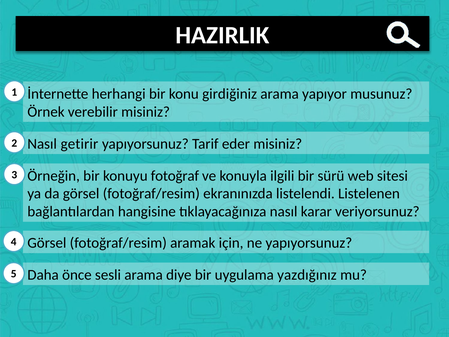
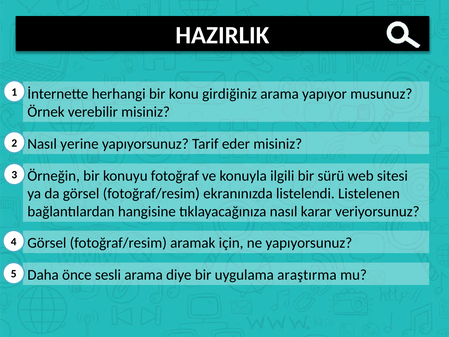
getirir: getirir -> yerine (79, 144)
yazdığınız: yazdığınız -> araştırma (307, 275)
